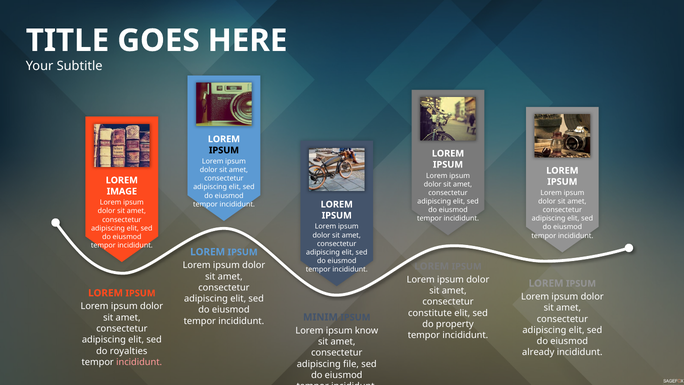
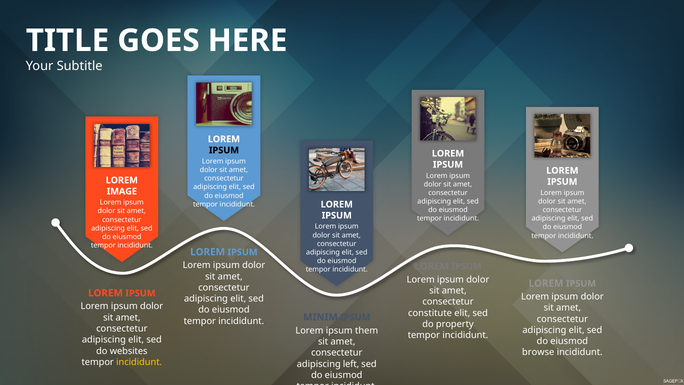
know: know -> them (367, 330)
royalties: royalties -> websites (129, 351)
already: already -> browse (538, 352)
incididunt colour: pink -> yellow (139, 362)
file: file -> left (351, 364)
